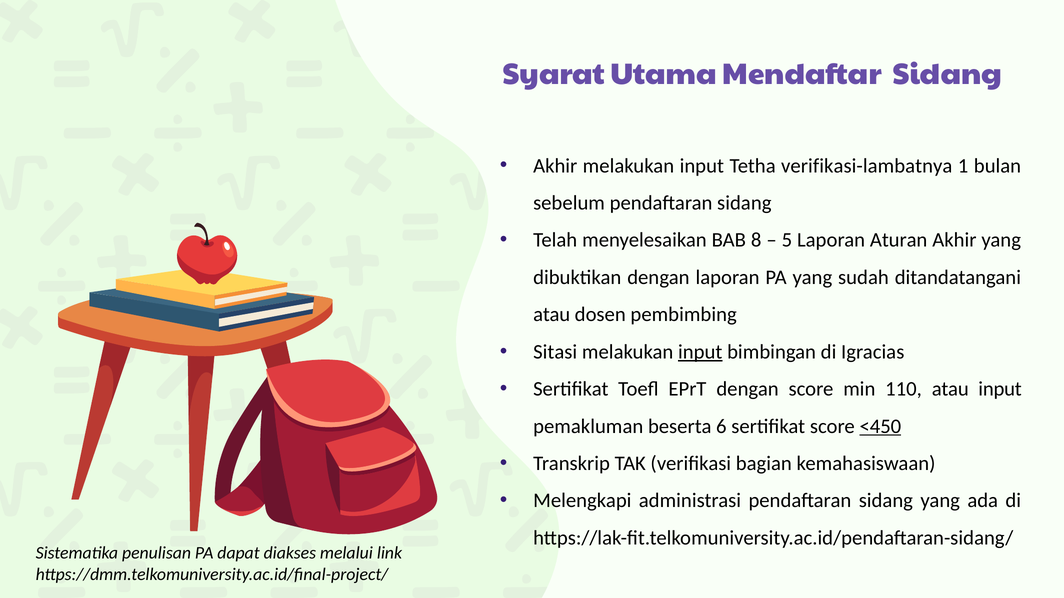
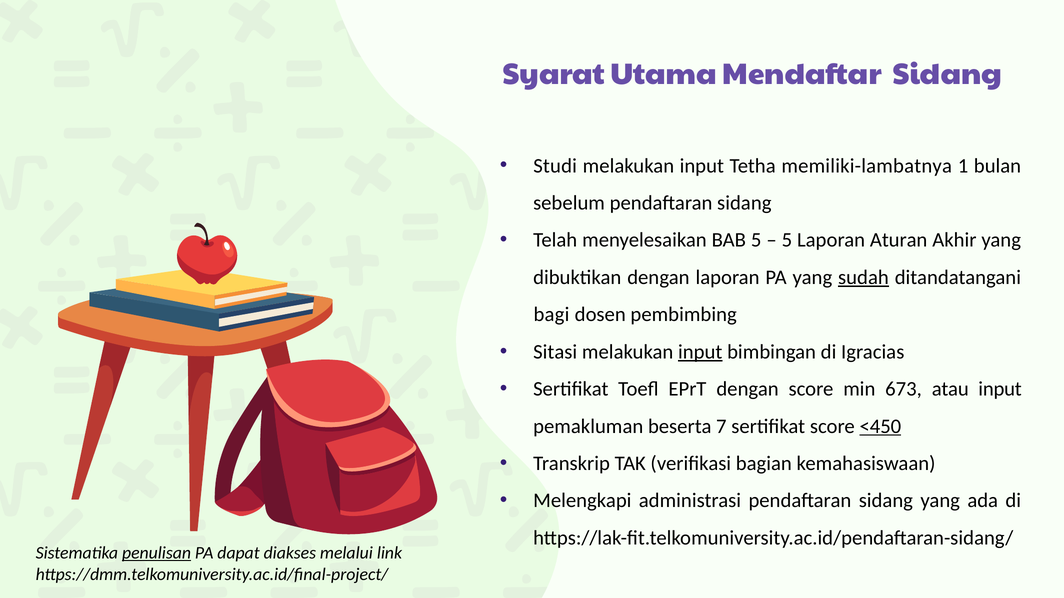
Akhir: Akhir -> Studi (555, 166)
verifikasi-lambatnya: verifikasi-lambatnya -> memiliki-lambatnya (867, 166)
BAB 8: 8 -> 5 (756, 240)
sudah underline: none -> present (863, 278)
atau: atau -> bagi (551, 315)
110: 110 -> 673 (904, 389)
6: 6 -> 7 (721, 427)
penulisan underline: none -> present (157, 553)
